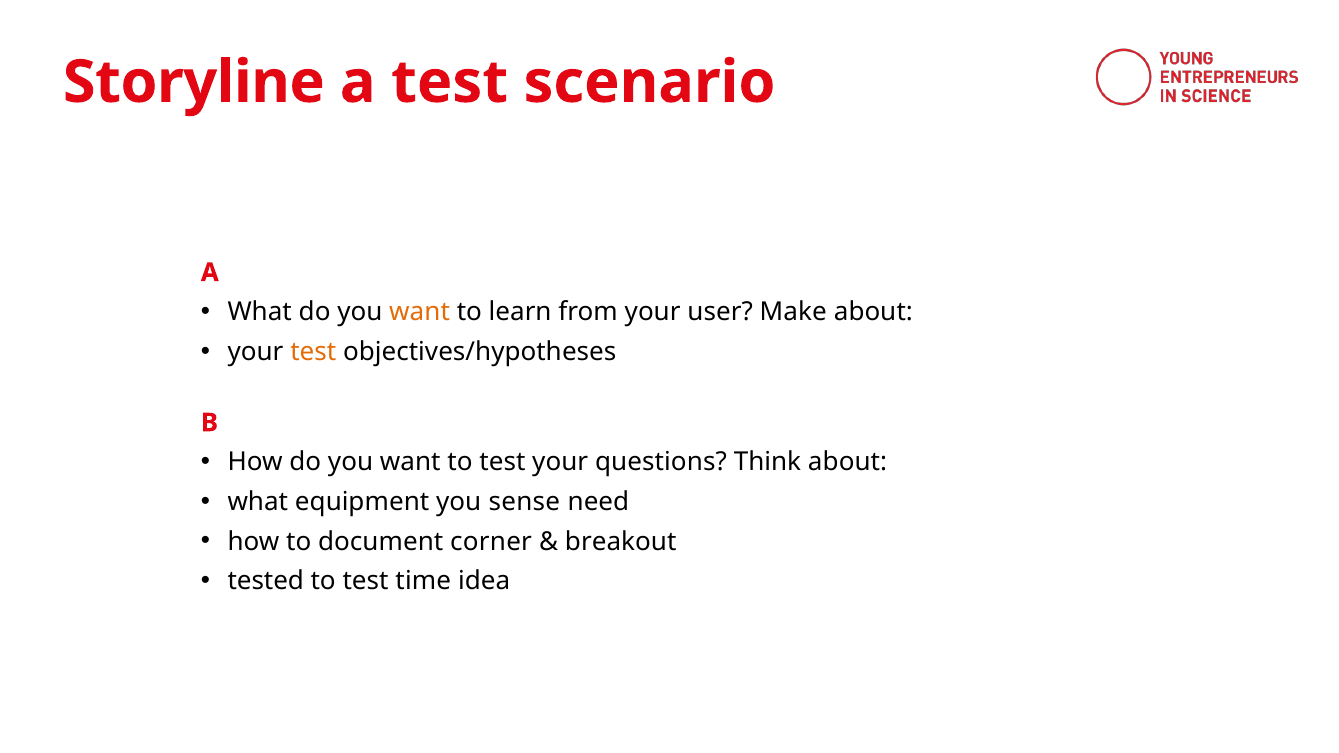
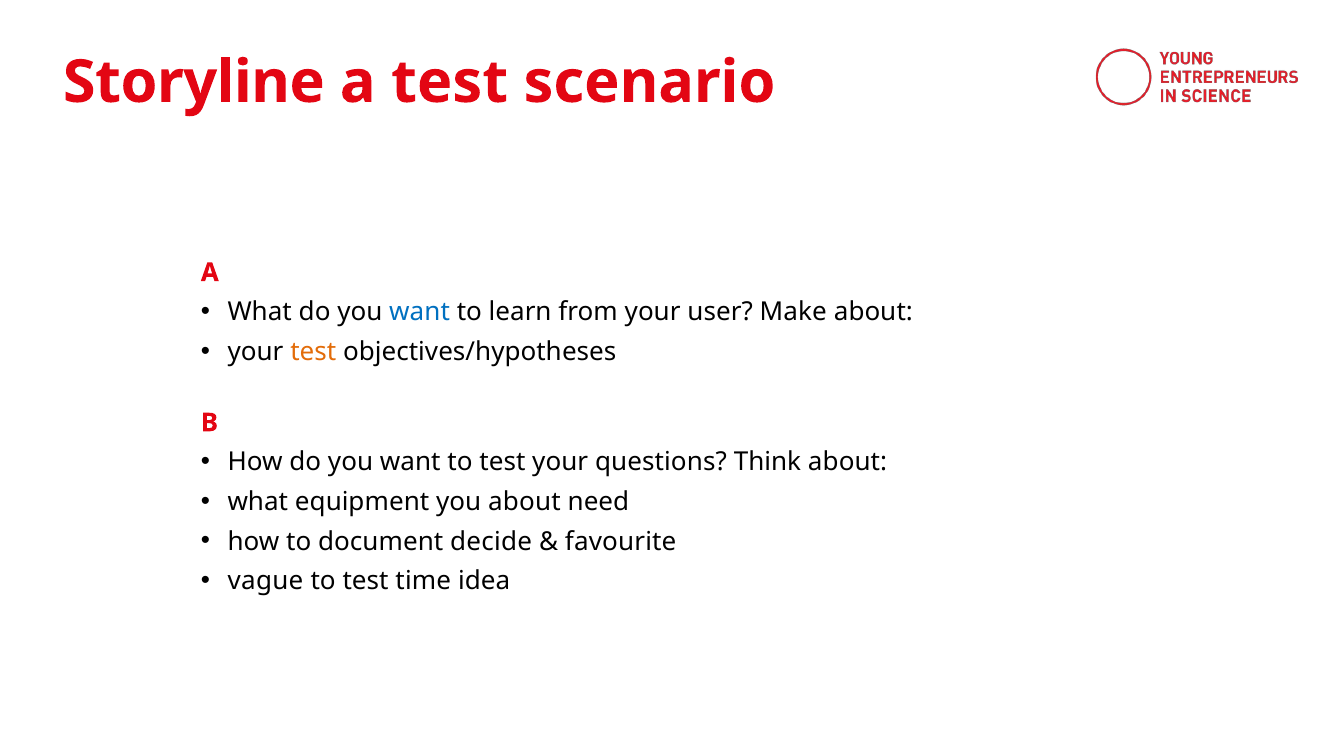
want colour: orange -> blue (420, 312)
you sense: sense -> about (524, 502)
corner: corner -> decide (491, 542)
breakout: breakout -> favourite (621, 542)
tested: tested -> vague (266, 581)
